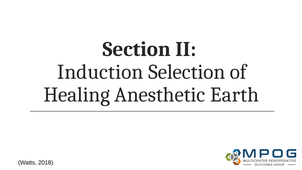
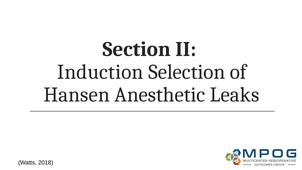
Healing: Healing -> Hansen (77, 95)
Earth: Earth -> Leaks (235, 95)
